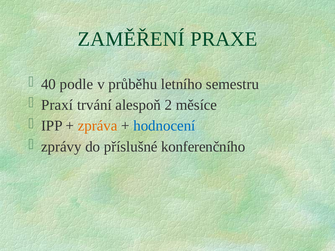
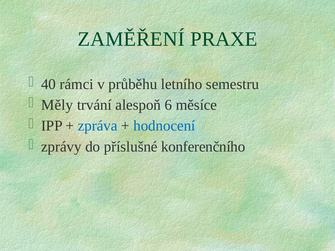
podle: podle -> rámci (77, 84)
Praxí: Praxí -> Měly (57, 105)
2: 2 -> 6 (168, 105)
zpráva colour: orange -> blue (98, 126)
